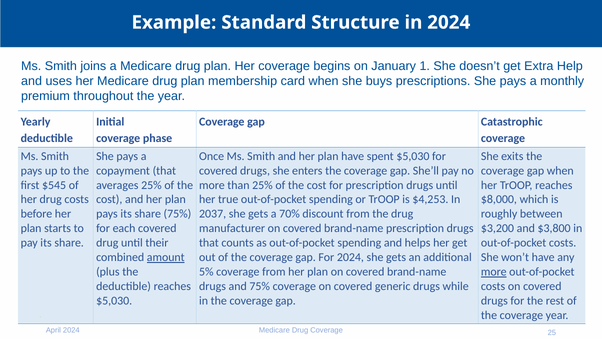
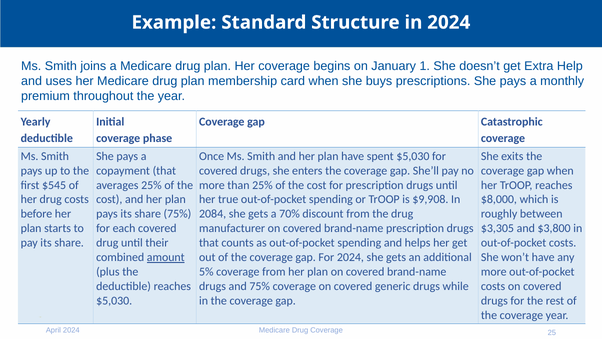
$4,253: $4,253 -> $9,908 (430, 199)
2037: 2037 -> 2084 (213, 214)
$3,200: $3,200 -> $3,305 (497, 228)
more underline: present -> none (494, 272)
